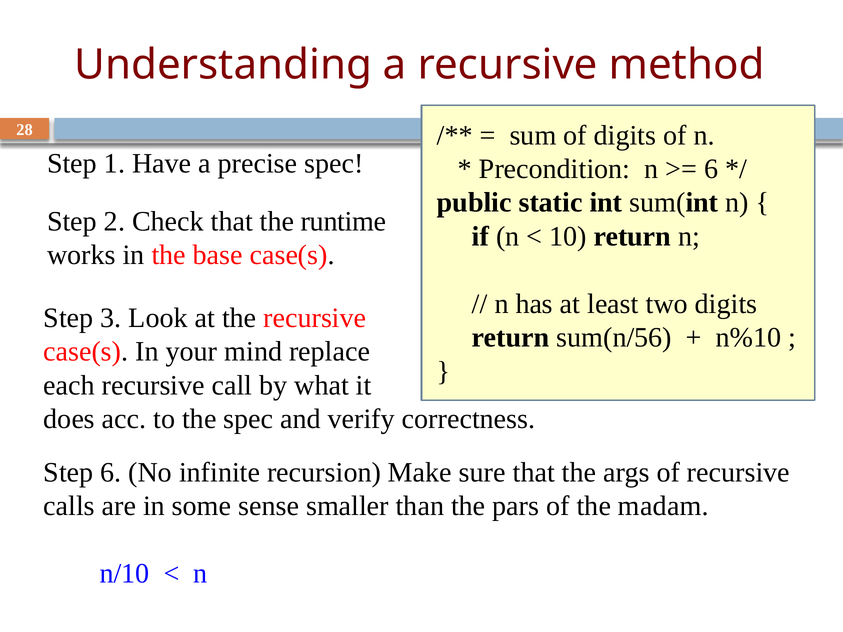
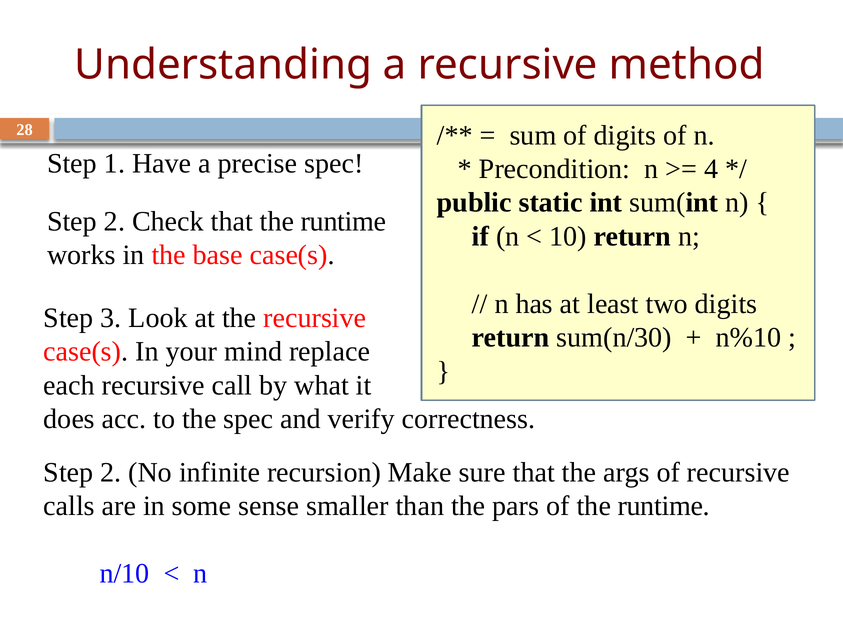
6: 6 -> 4 (711, 169)
sum(n/56: sum(n/56 -> sum(n/30 (614, 338)
6: 6 -> 2 (111, 473)
of the madam: madam -> runtime (664, 506)
